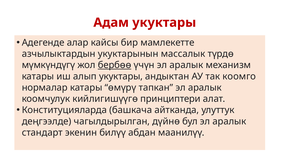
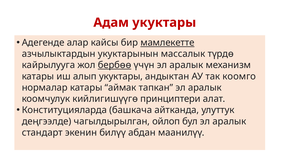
мамлекетте underline: none -> present (167, 43)
мүмкүндүгү: мүмкүндүгү -> кайрылууга (48, 65)
өмүрү: өмүрү -> аймак (121, 88)
дүйнө: дүйнө -> ойлоп (166, 121)
